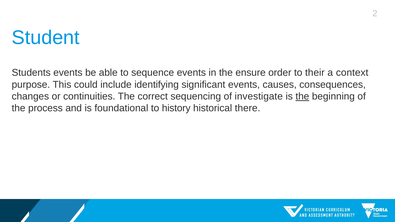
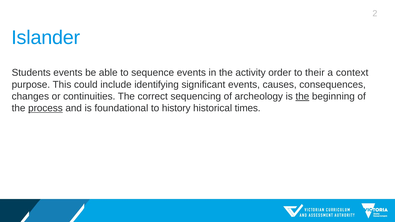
Student: Student -> Islander (46, 38)
ensure: ensure -> activity (251, 73)
investigate: investigate -> archeology (259, 96)
process underline: none -> present (45, 108)
there: there -> times (248, 108)
